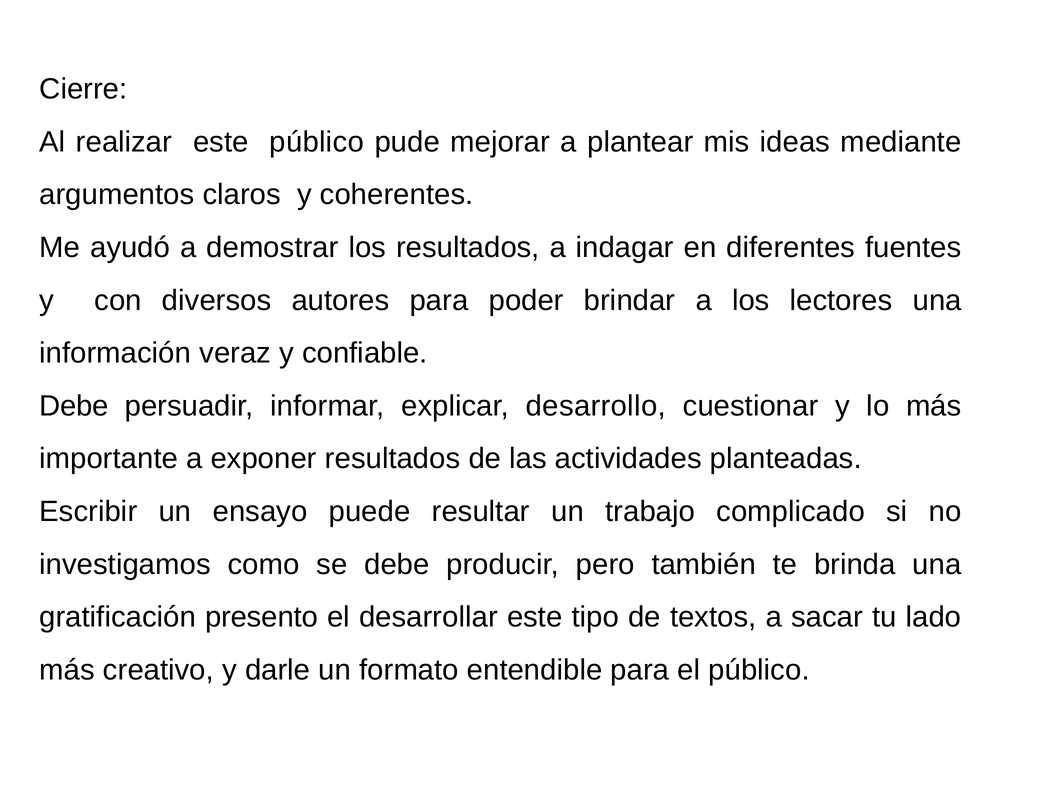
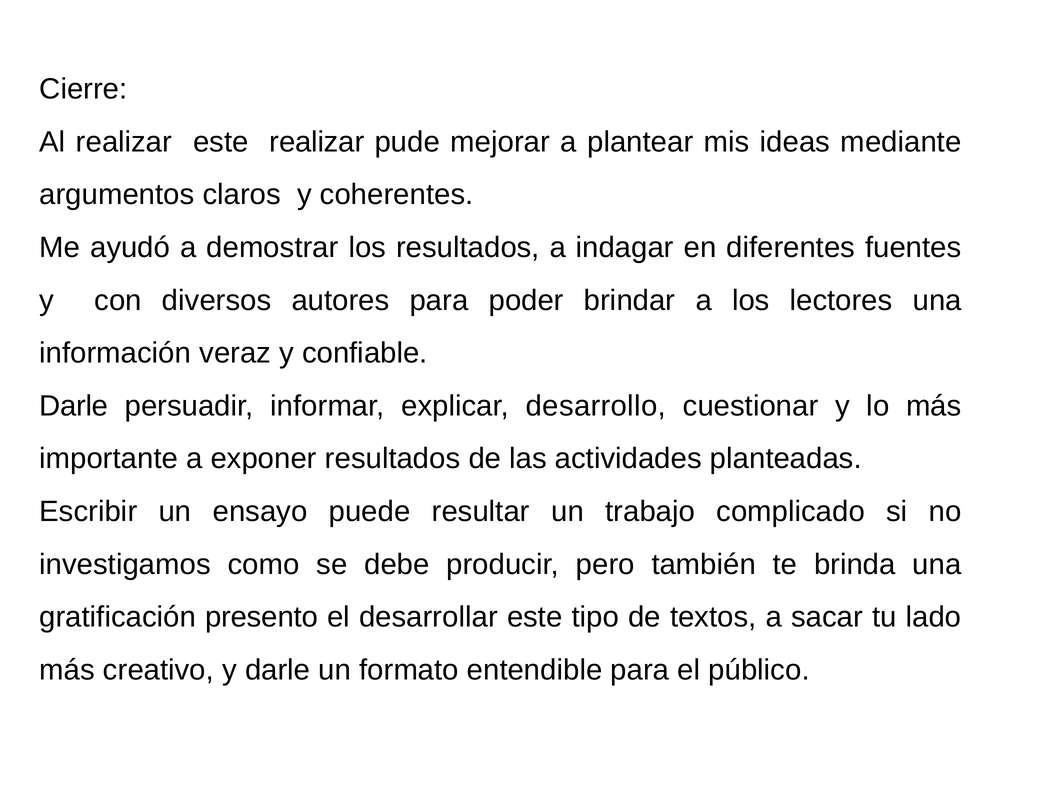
este público: público -> realizar (317, 142)
Debe: Debe -> Darle (74, 406)
